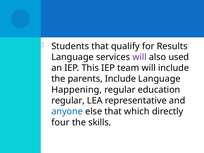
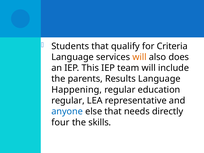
Results: Results -> Criteria (172, 46)
will colour: purple -> orange (139, 57)
used: used -> does (179, 57)
parents Include: Include -> Results (120, 79)
which: which -> needs (137, 111)
